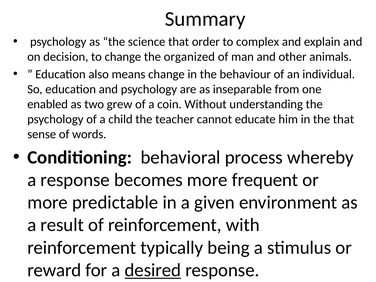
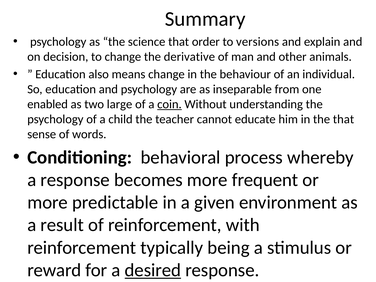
complex: complex -> versions (258, 42)
organized: organized -> derivative (189, 57)
grew: grew -> large (120, 104)
coin underline: none -> present (169, 104)
